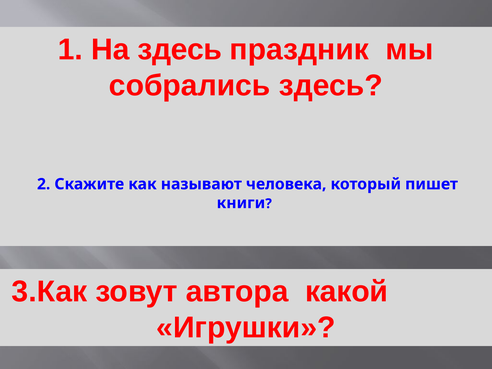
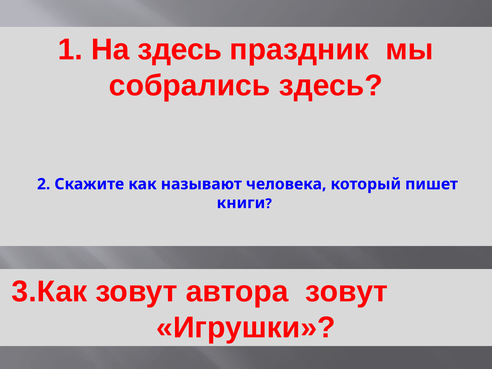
автора какой: какой -> зовут (346, 292)
